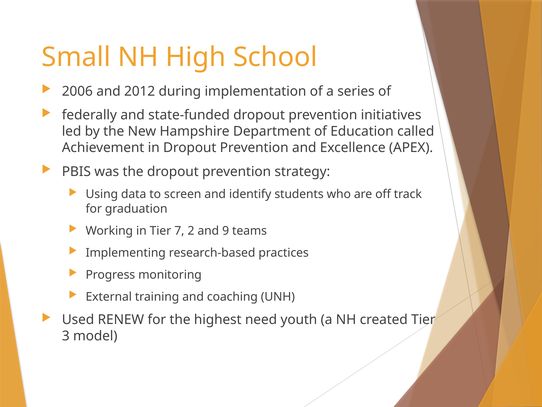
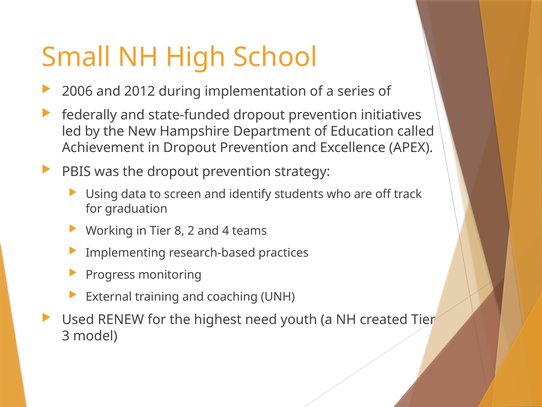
7: 7 -> 8 (179, 230)
9: 9 -> 4 (226, 230)
